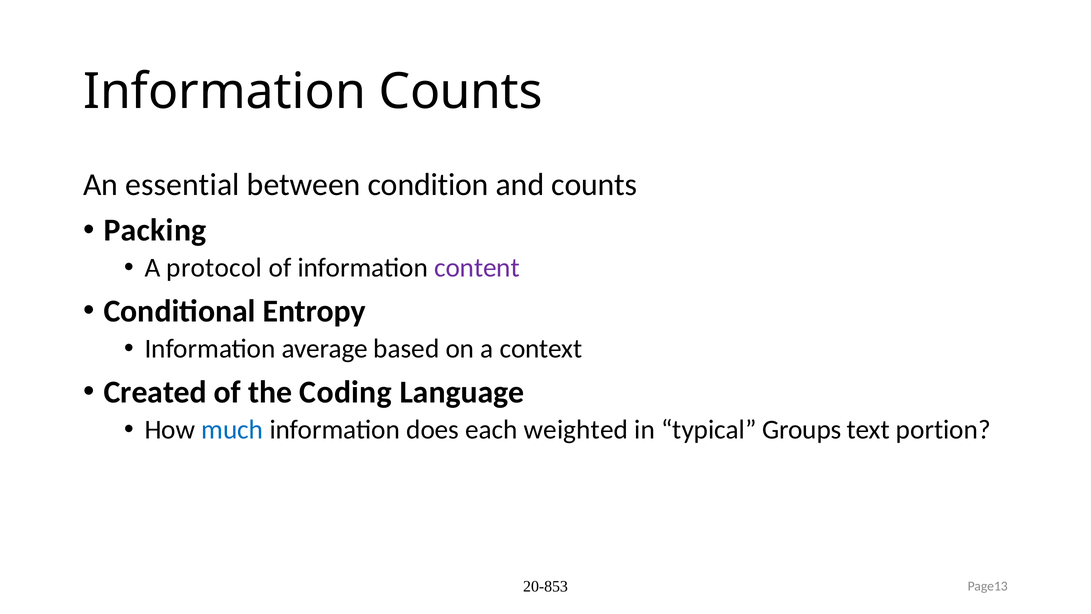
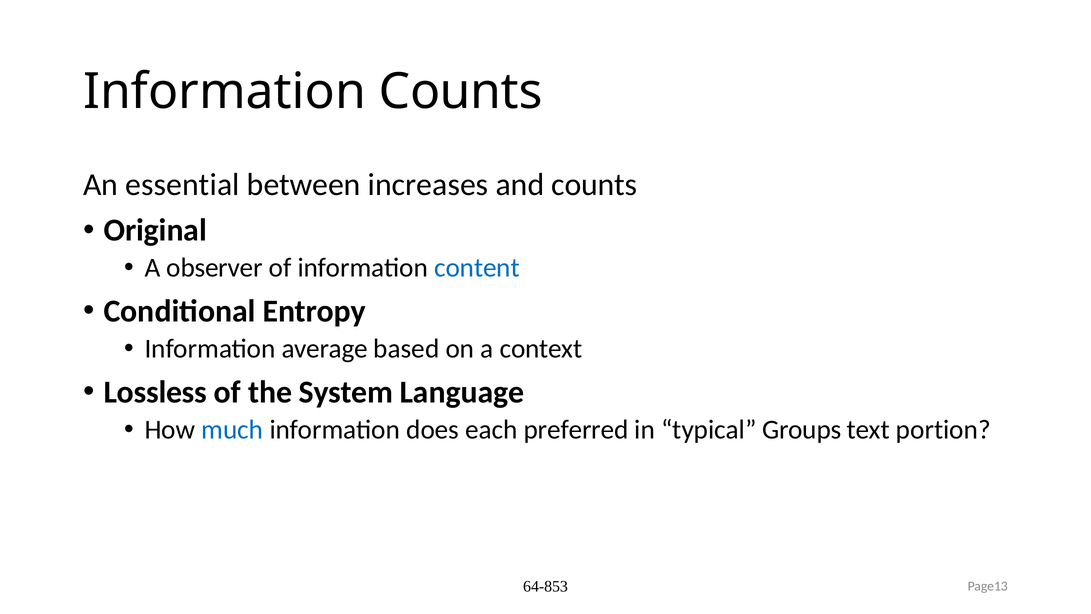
condition: condition -> increases (428, 184)
Packing: Packing -> Original (155, 230)
protocol: protocol -> observer (215, 268)
content colour: purple -> blue (477, 268)
Created: Created -> Lossless (155, 392)
Coding: Coding -> System (346, 392)
weighted: weighted -> preferred (576, 430)
20-853: 20-853 -> 64-853 (546, 586)
